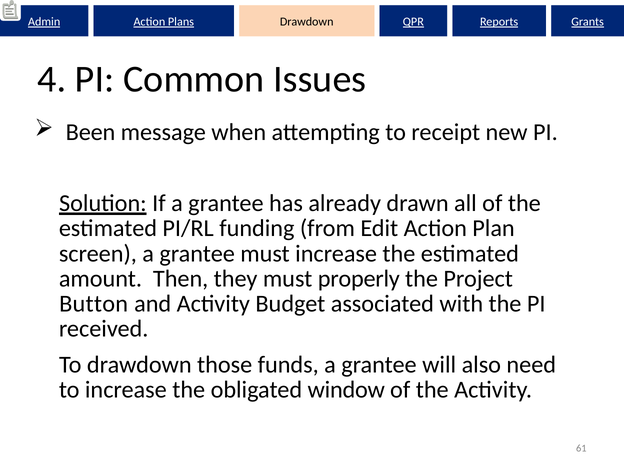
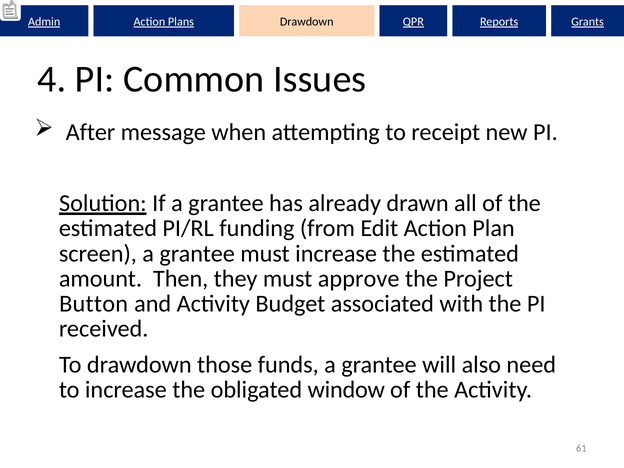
Been: Been -> After (91, 132)
properly: properly -> approve (359, 279)
